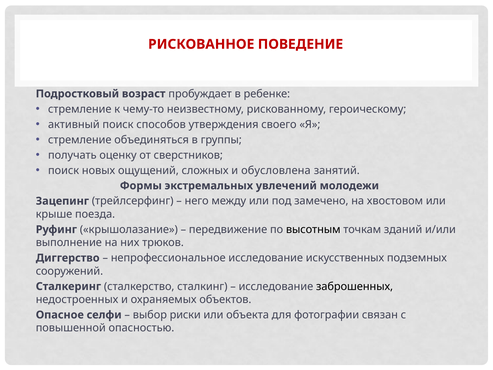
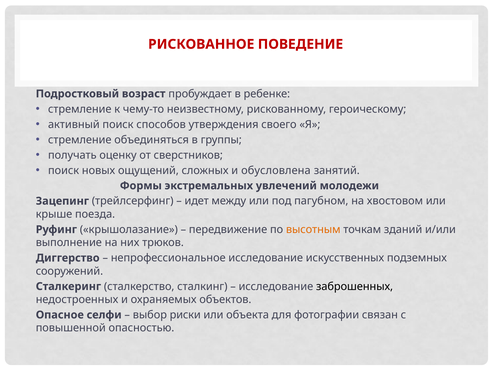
него: него -> идет (197, 201)
замечено: замечено -> пагубном (321, 201)
высотным colour: black -> orange (313, 229)
